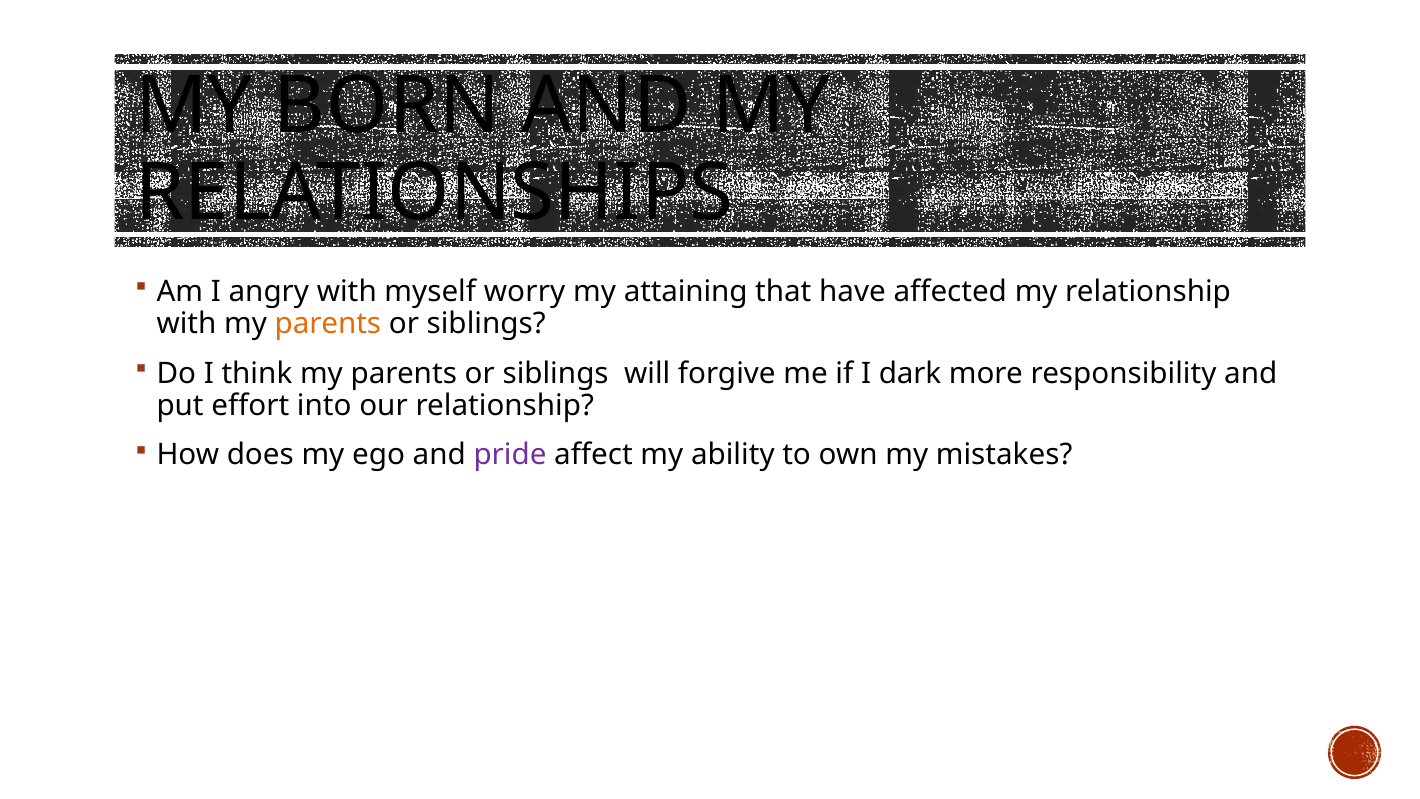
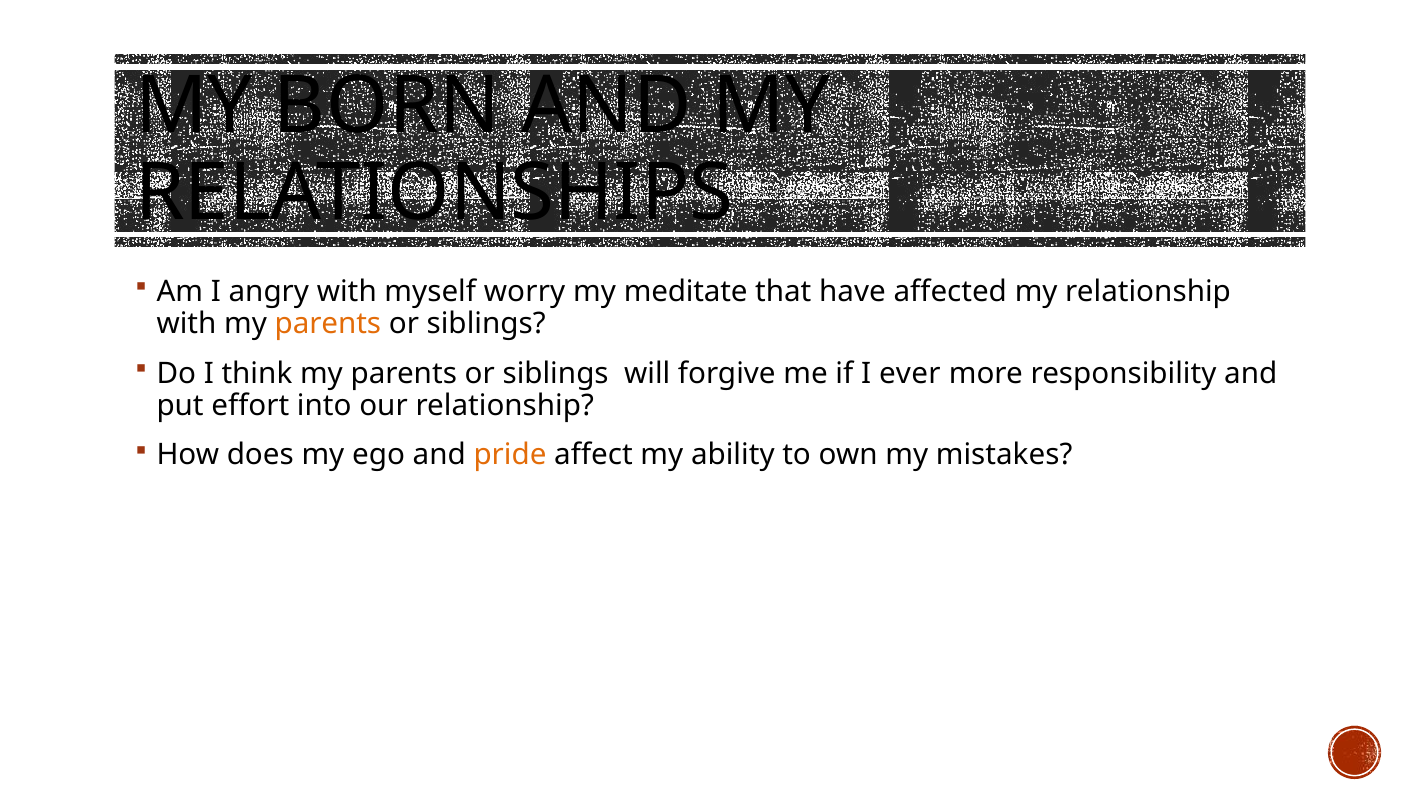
attaining: attaining -> meditate (686, 291)
dark: dark -> ever (910, 373)
pride colour: purple -> orange (510, 455)
